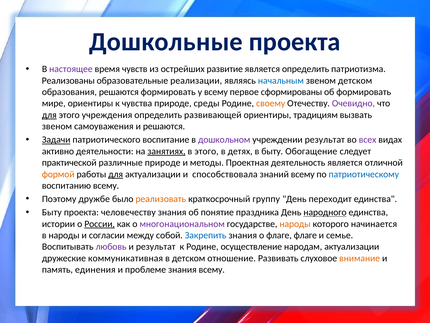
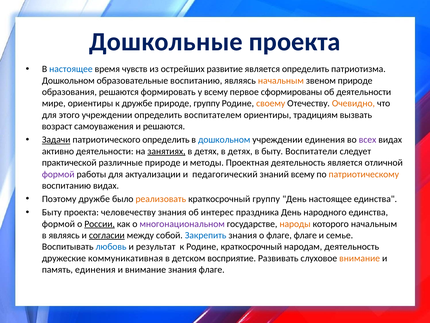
настоящее colour: purple -> blue (71, 69)
Реализованы: Реализованы -> Дошкольном (68, 80)
образовательные реализации: реализации -> воспитанию (196, 80)
начальным colour: blue -> orange (281, 80)
звеном детском: детском -> природе (355, 80)
об формировать: формировать -> деятельности (364, 92)
к чувства: чувства -> дружбе (137, 103)
природе среды: среды -> группу (207, 103)
Очевидно colour: purple -> orange (353, 103)
для underline: present -> none (49, 115)
этого учреждения: учреждения -> учреждении (107, 115)
развивающей: развивающей -> воспитателем (213, 115)
звеном: звеном -> возраст (57, 126)
патриотического воспитание: воспитание -> определить (166, 140)
дошкольном colour: purple -> blue (224, 140)
учреждении результат: результат -> единения (325, 140)
этого: этого -> детях (207, 151)
Обогащение: Обогащение -> Воспитатели (311, 151)
формой colour: orange -> purple (58, 174)
для underline: present -> none (116, 174)
способствовала: способствовала -> педагогический (225, 174)
патриотическому colour: blue -> orange (364, 174)
воспитанию всему: всему -> видах (106, 185)
День переходит: переходит -> настоящее (330, 199)
понятие: понятие -> интерес (217, 212)
народного underline: present -> none (325, 212)
истории: истории -> формой (58, 224)
которого начинается: начинается -> начальным (374, 224)
в народы: народы -> являясь (64, 235)
согласии underline: none -> present (107, 235)
любовь colour: purple -> blue (111, 246)
Родине осуществление: осуществление -> краткосрочный (251, 246)
народам актуализации: актуализации -> деятельность (352, 246)
отношение: отношение -> восприятие (232, 258)
и проблеме: проблеме -> внимание (146, 269)
знания всему: всему -> флаге (212, 269)
